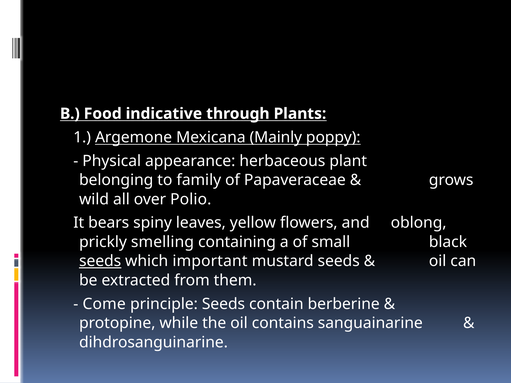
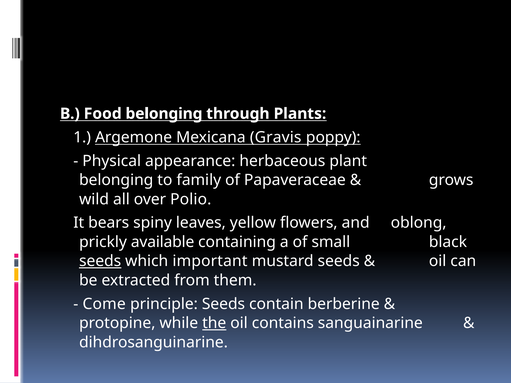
Food indicative: indicative -> belonging (164, 114)
Mainly: Mainly -> Gravis (276, 137)
smelling: smelling -> available (163, 242)
the underline: none -> present (214, 323)
